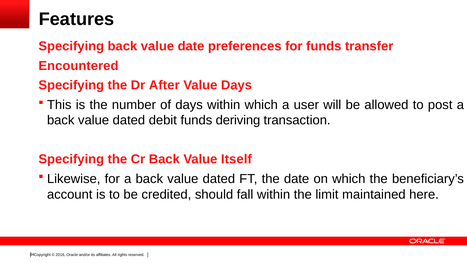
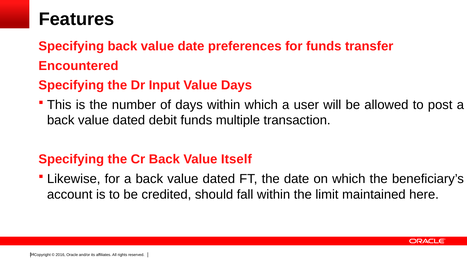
After: After -> Input (164, 85)
deriving: deriving -> multiple (238, 120)
